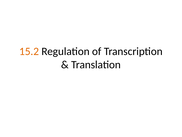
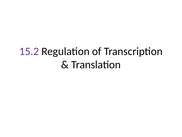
15.2 colour: orange -> purple (29, 51)
